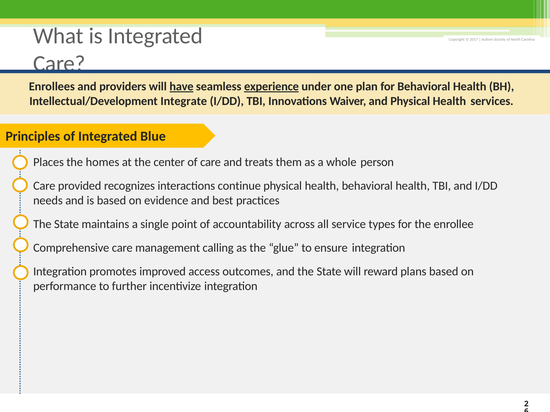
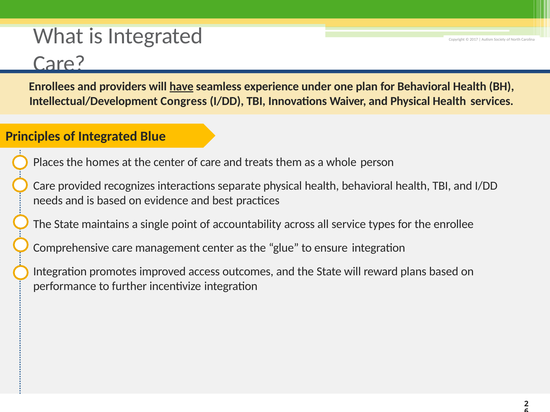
experience underline: present -> none (271, 87)
Integrate: Integrate -> Congress (184, 101)
continue: continue -> separate (239, 186)
management calling: calling -> center (218, 248)
